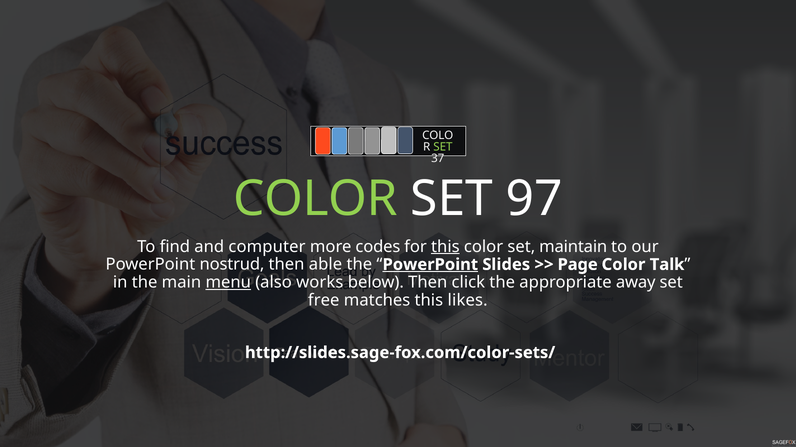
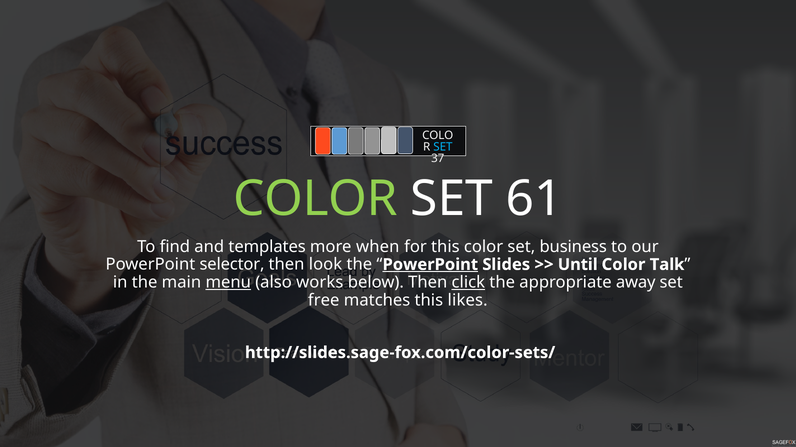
SET colour: light green -> light blue (443, 147)
97: 97 -> 61 (534, 199)
computer: computer -> templates (267, 247)
codes: codes -> when (378, 247)
this underline: present -> none (445, 247)
maintain: maintain -> business (573, 247)
nostrud: nostrud -> selector (232, 265)
able: able -> look (325, 265)
Page: Page -> Until (578, 265)
click underline: none -> present (468, 283)
